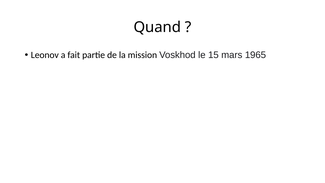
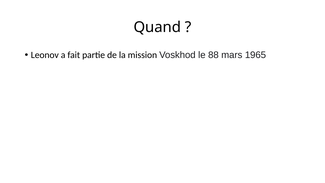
15: 15 -> 88 (213, 55)
